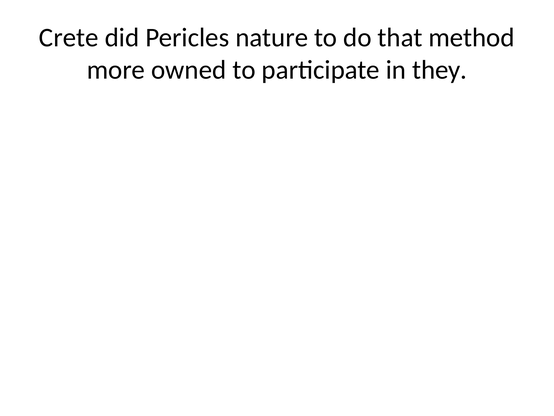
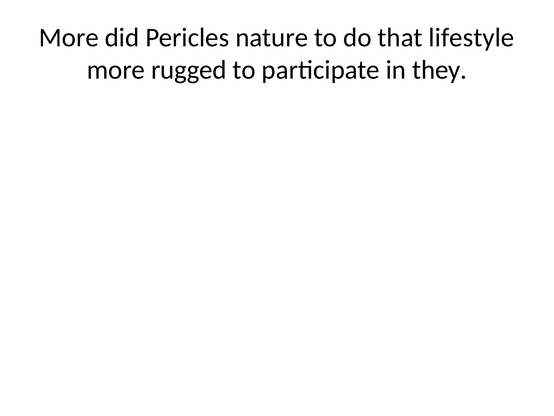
Crete: Crete -> More (69, 37)
method: method -> lifestyle (471, 37)
owned: owned -> rugged (189, 70)
